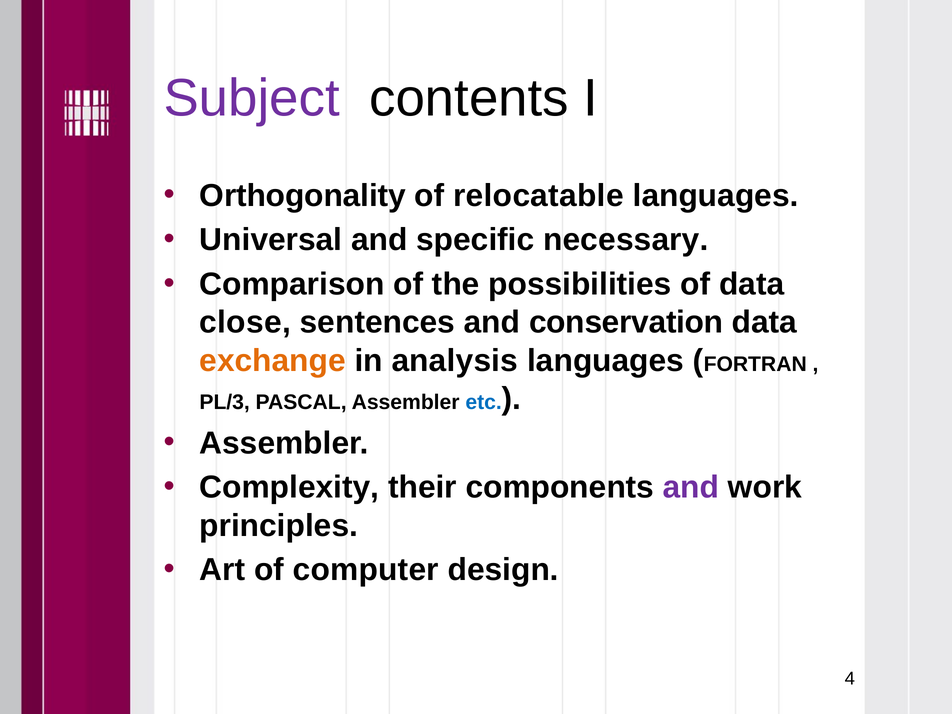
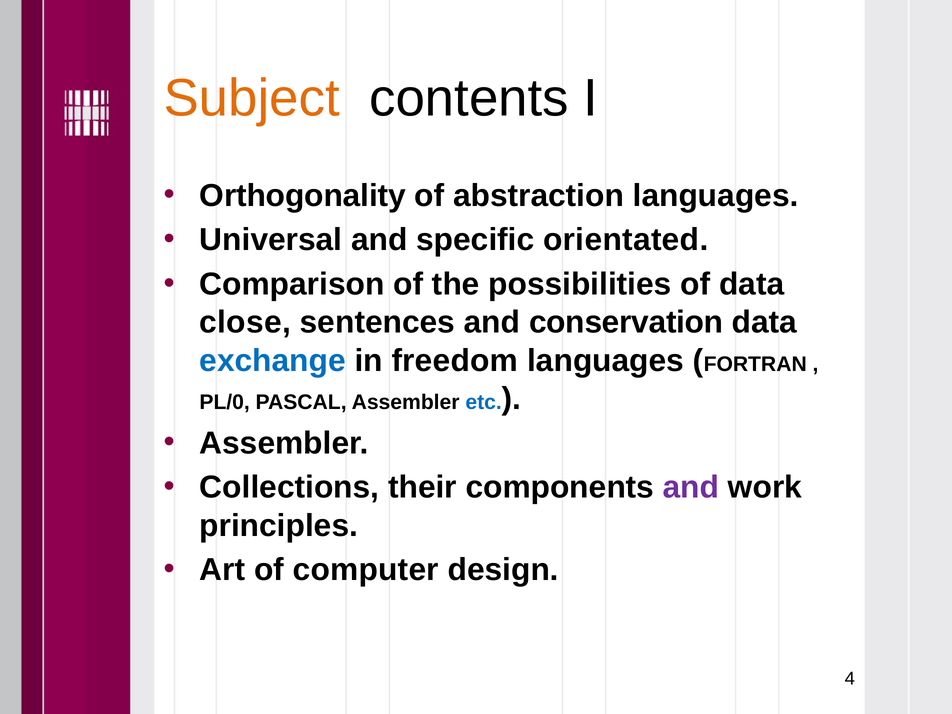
Subject colour: purple -> orange (252, 98)
relocatable: relocatable -> abstraction (539, 196)
necessary: necessary -> orientated (626, 240)
exchange colour: orange -> blue (273, 361)
analysis: analysis -> freedom (455, 361)
PL/3: PL/3 -> PL/0 (225, 402)
Complexity: Complexity -> Collections (289, 487)
